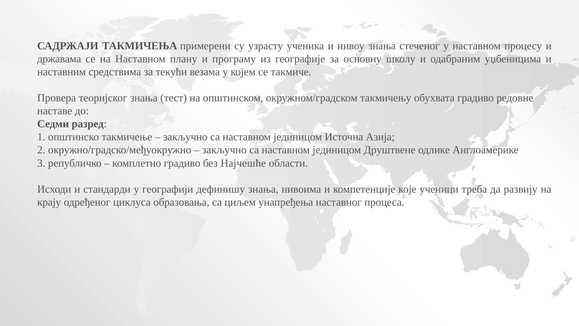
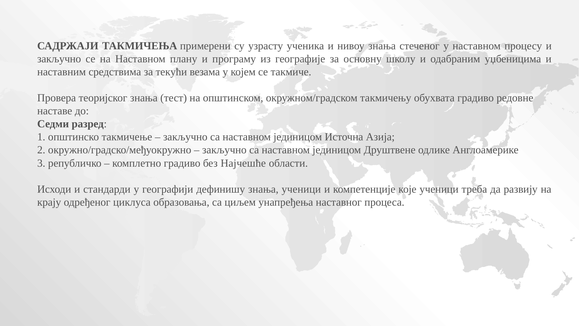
државама: државама -> закључно (59, 59)
знања нивоима: нивоима -> ученици (301, 189)
